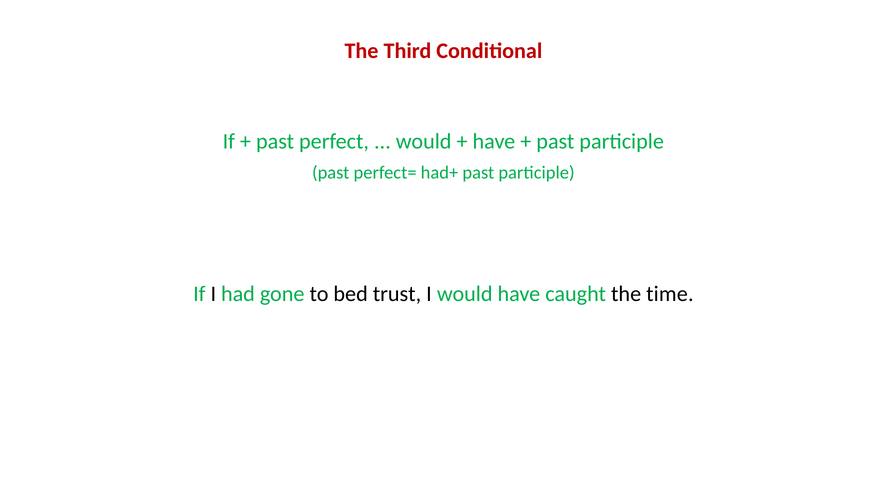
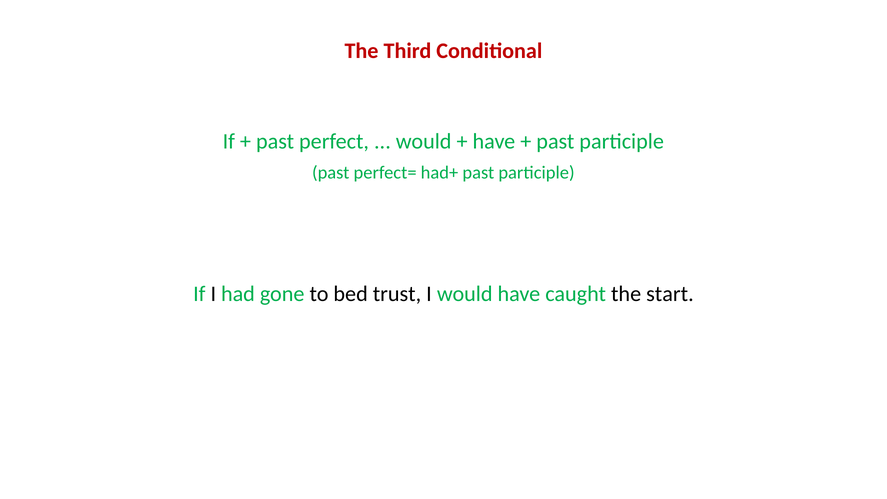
time: time -> start (670, 294)
